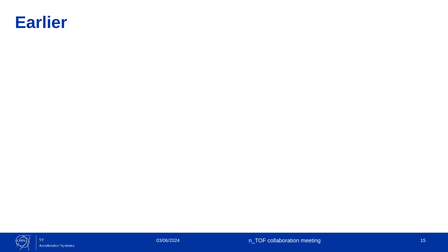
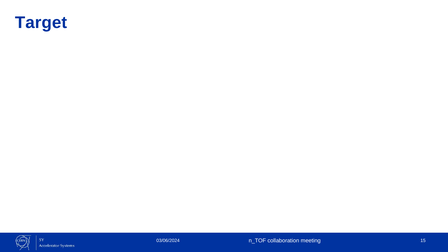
Earlier: Earlier -> Target (41, 23)
